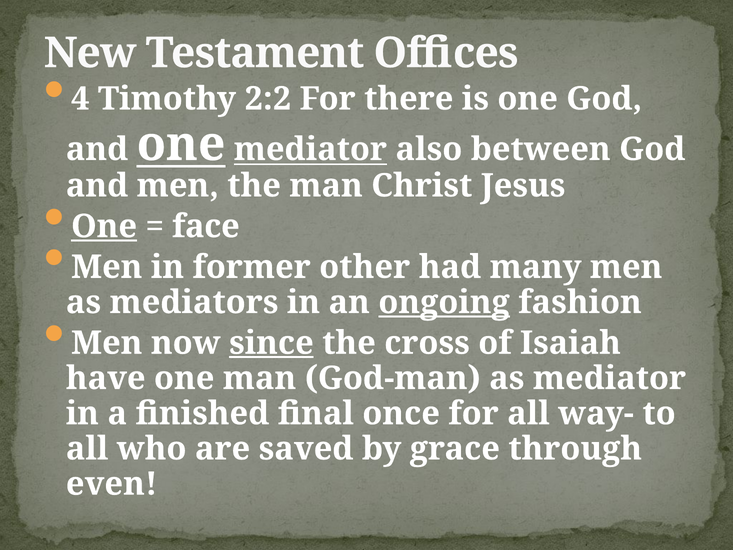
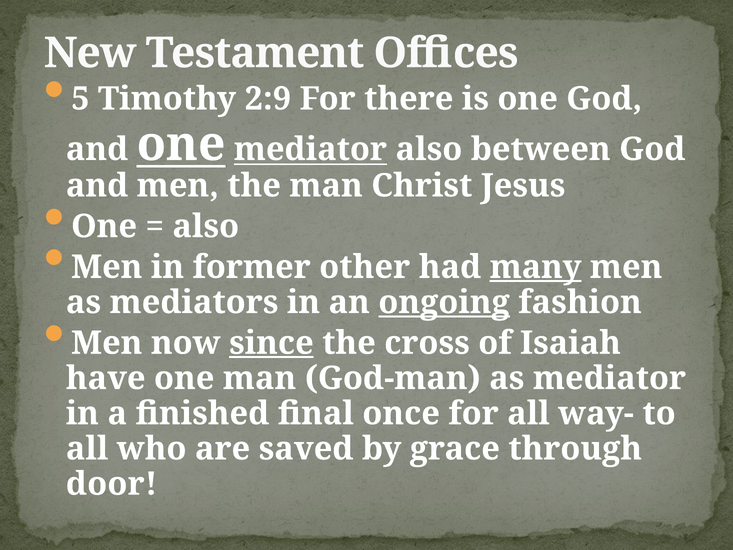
4: 4 -> 5 (80, 99)
2:2: 2:2 -> 2:9 (268, 99)
One underline: present -> none (104, 226)
face: face -> also (206, 226)
many underline: none -> present (536, 267)
even: even -> door (112, 484)
